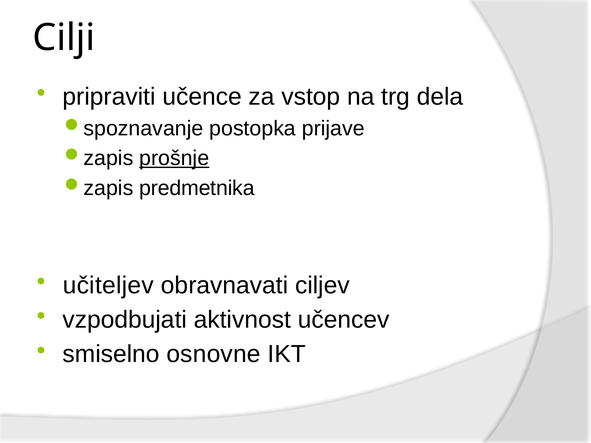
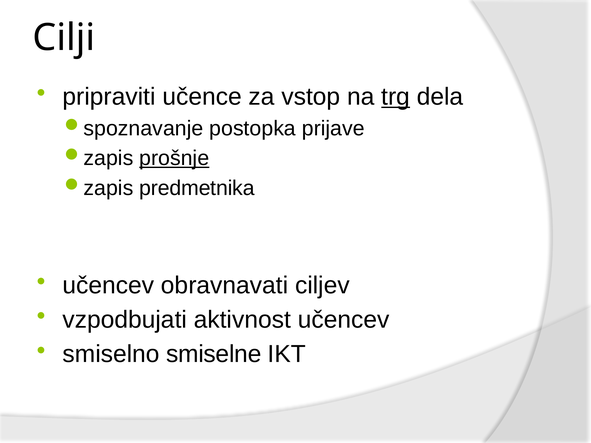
trg underline: none -> present (396, 97)
učiteljev: učiteljev -> učencev (108, 285)
osnovne: osnovne -> smiselne (214, 354)
